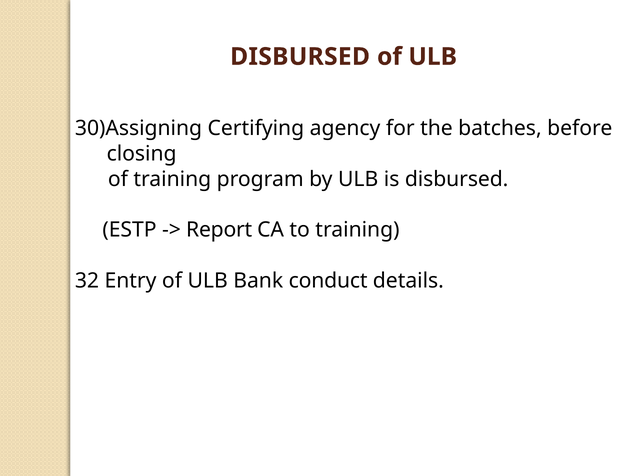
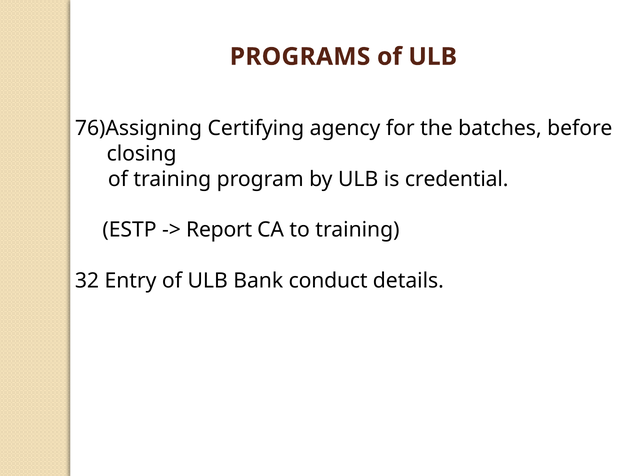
DISBURSED: DISBURSED -> PROGRAMS (300, 57)
30)Assigning: 30)Assigning -> 76)Assigning (139, 128)
is disbursed: disbursed -> credential (457, 179)
